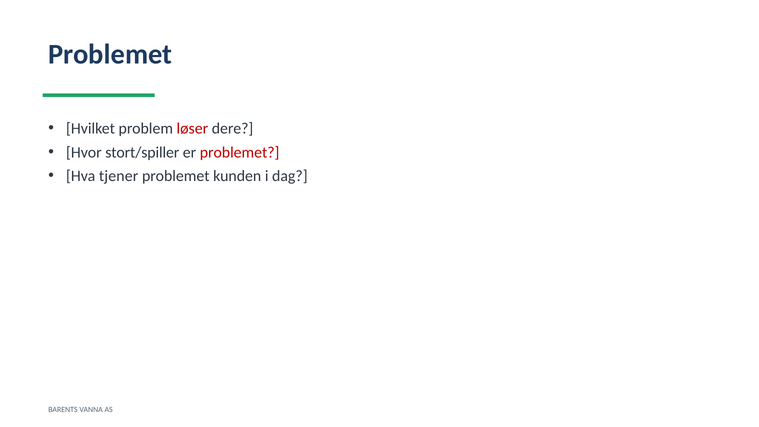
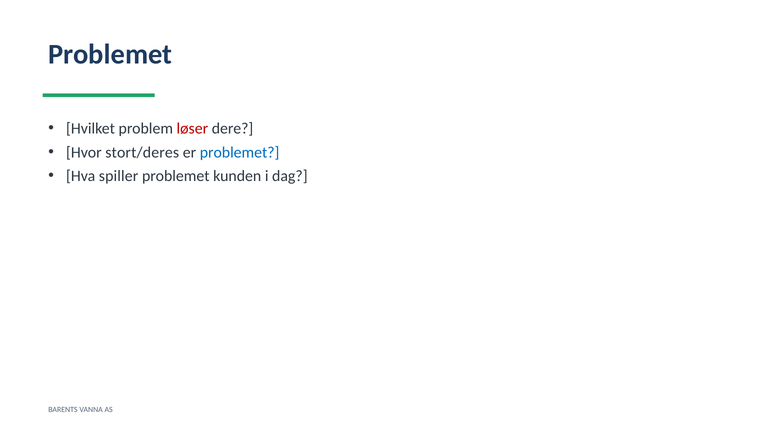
stort/spiller: stort/spiller -> stort/deres (142, 152)
problemet colour: red -> blue (240, 152)
tjener: tjener -> spiller (119, 176)
